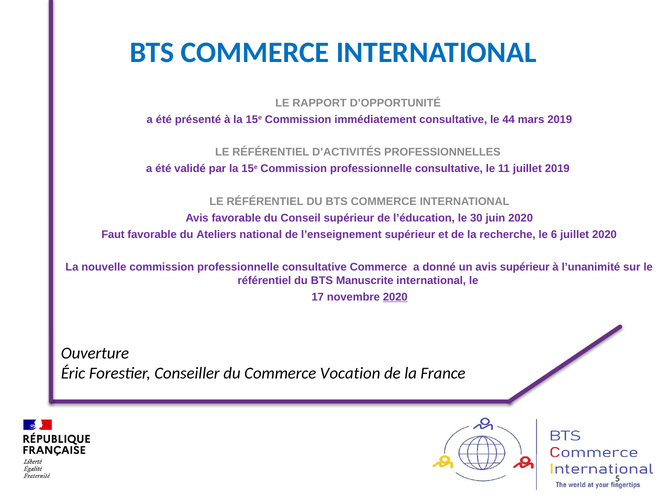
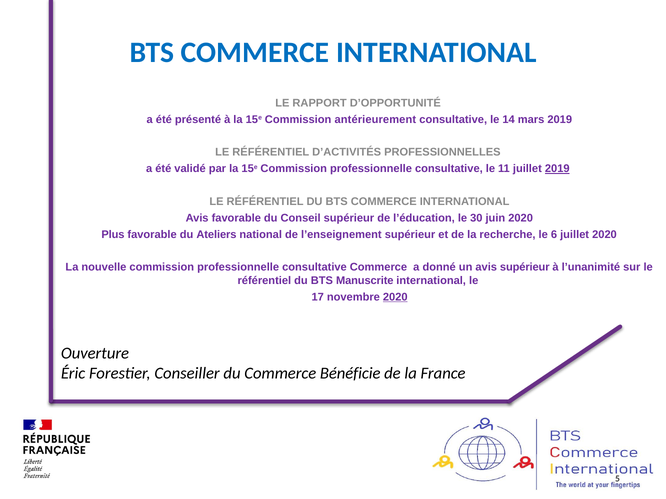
immédiatement: immédiatement -> antérieurement (375, 120)
44: 44 -> 14 (509, 120)
2019 underline: none -> present (557, 169)
Faut: Faut -> Plus (113, 235)
Vocation: Vocation -> Bénéficie (350, 374)
